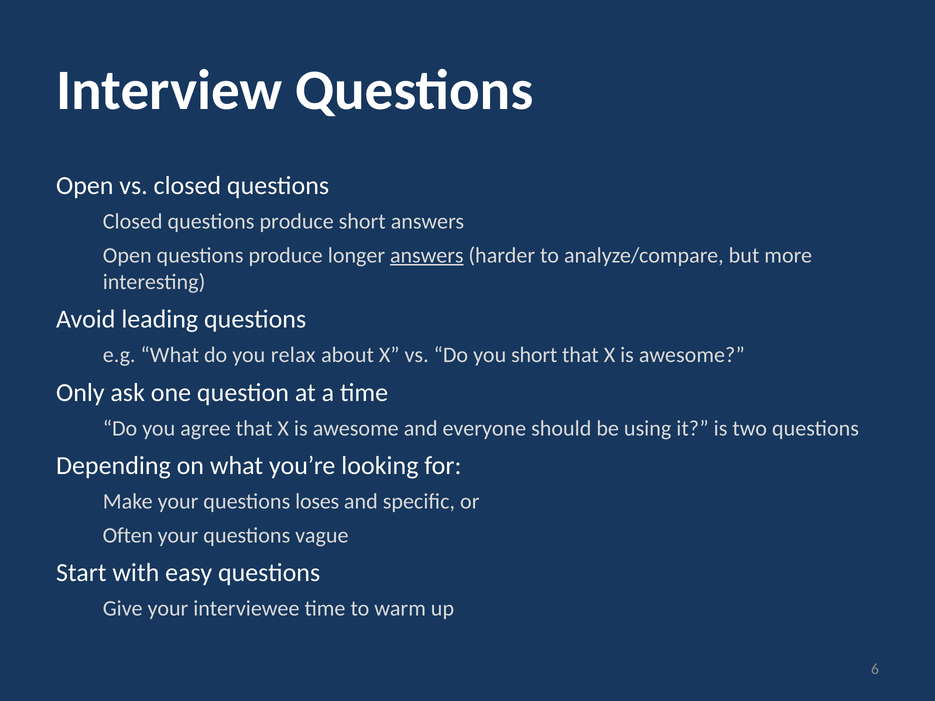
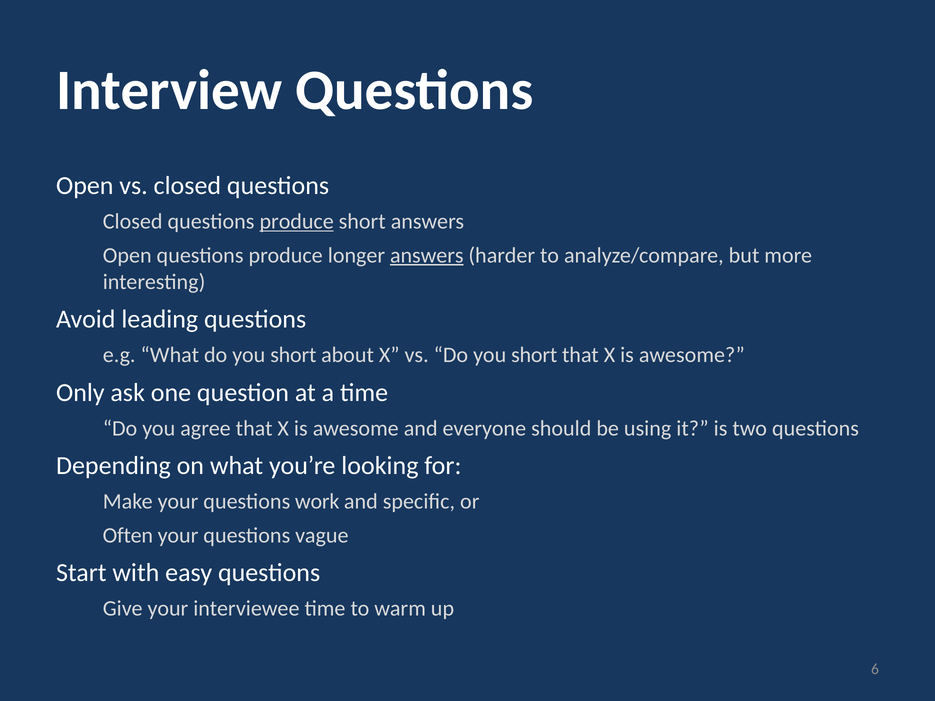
produce underline: none -> present (297, 222)
What do you relax: relax -> short (293, 355)
loses: loses -> work (317, 502)
